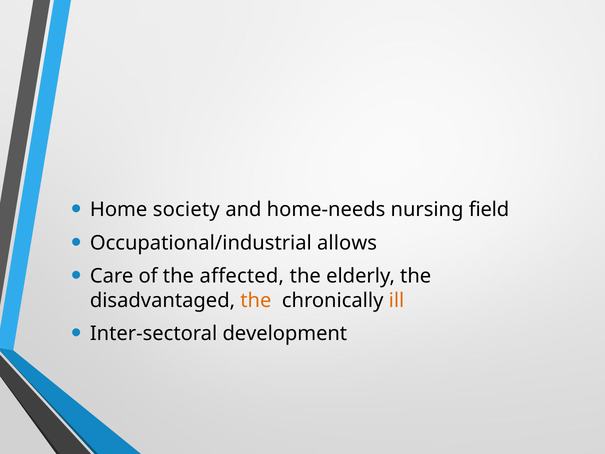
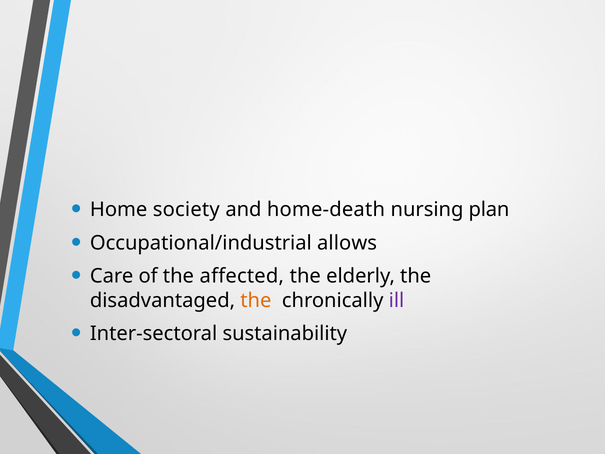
home-needs: home-needs -> home-death (326, 209)
field: field -> plan (489, 209)
ill colour: orange -> purple (397, 300)
development: development -> sustainability (285, 333)
